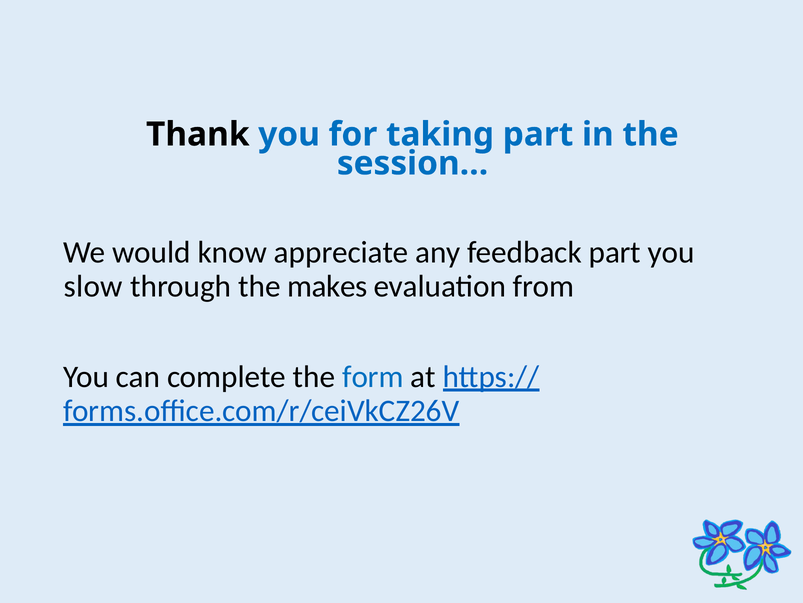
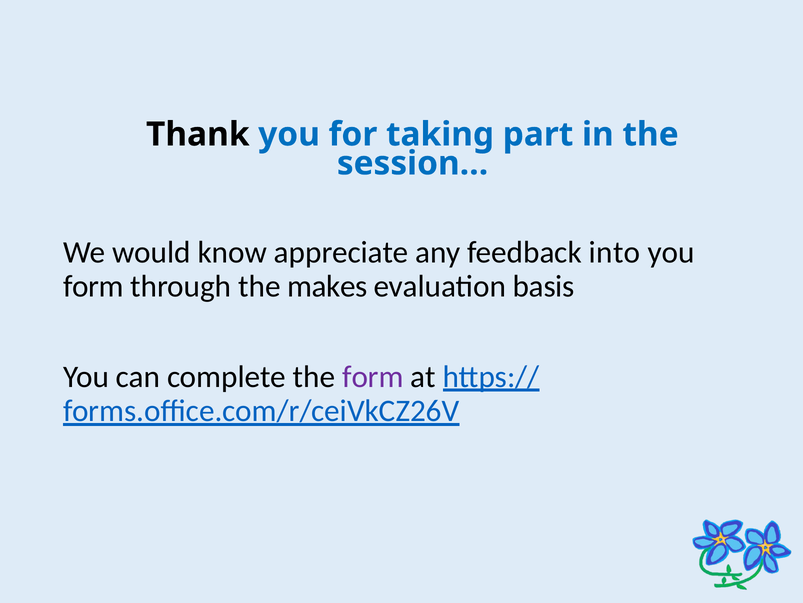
feedback part: part -> into (615, 252)
slow: slow -> form (93, 286)
from: from -> basis (544, 286)
form colour: blue -> purple (373, 376)
